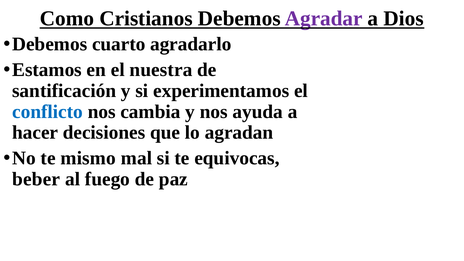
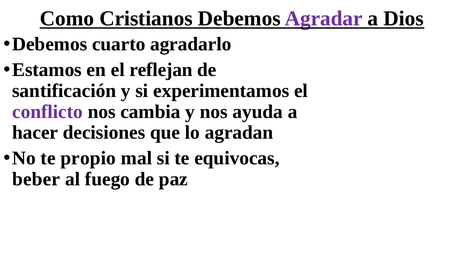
nuestra: nuestra -> reflejan (161, 70)
conflicto colour: blue -> purple (48, 112)
mismo: mismo -> propio (88, 158)
